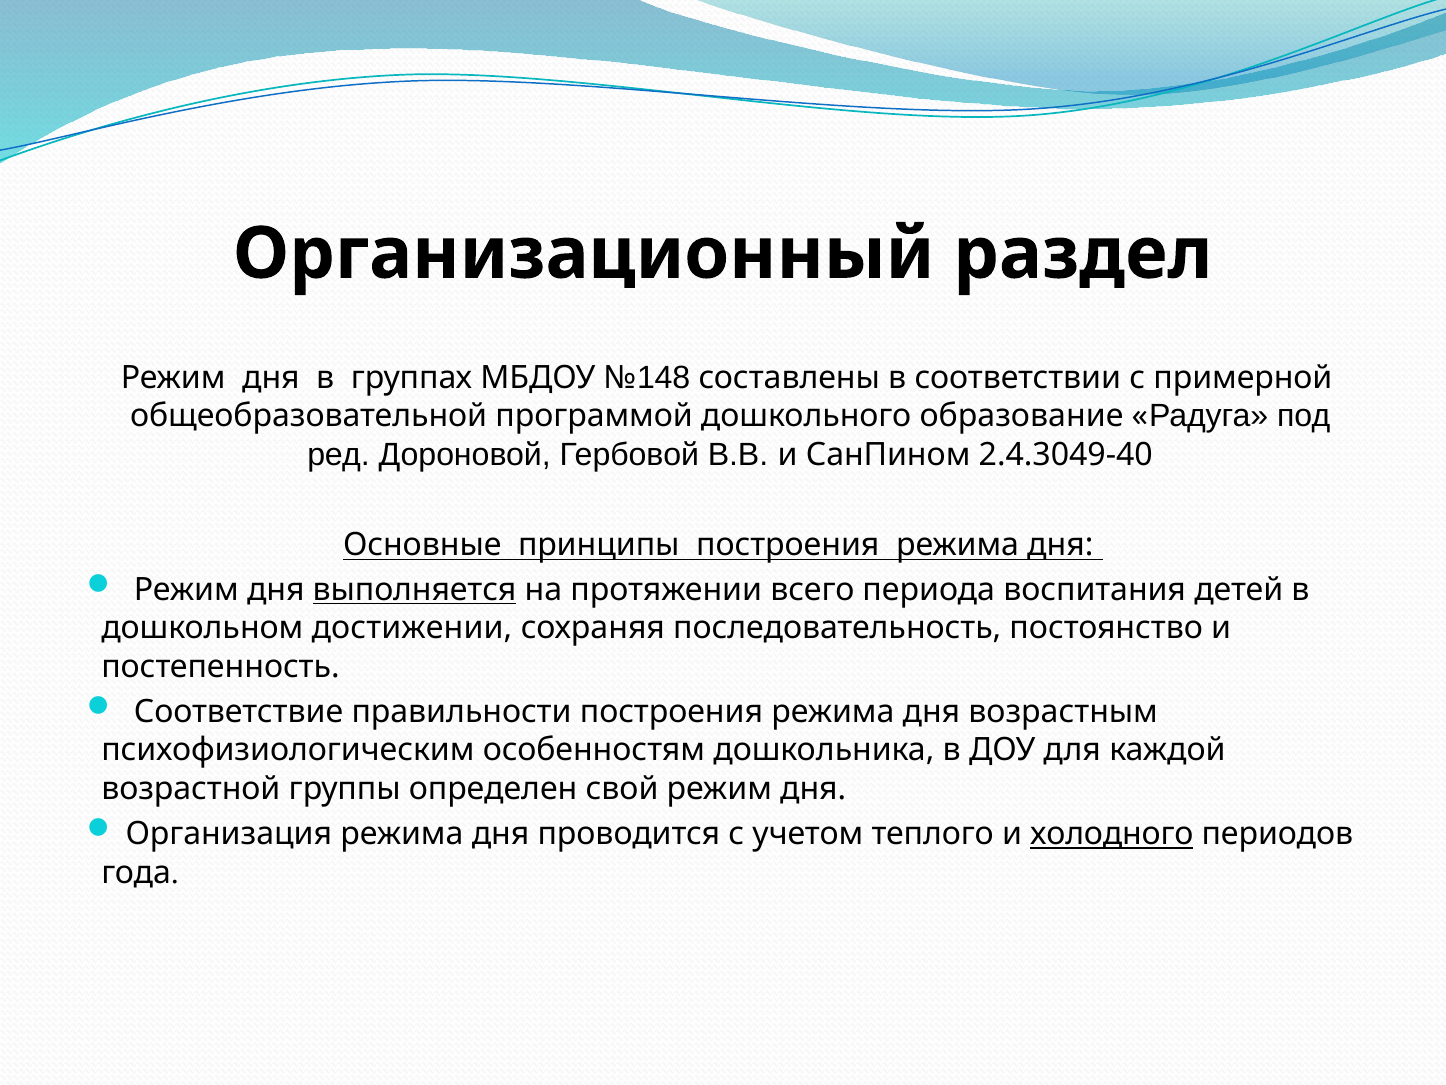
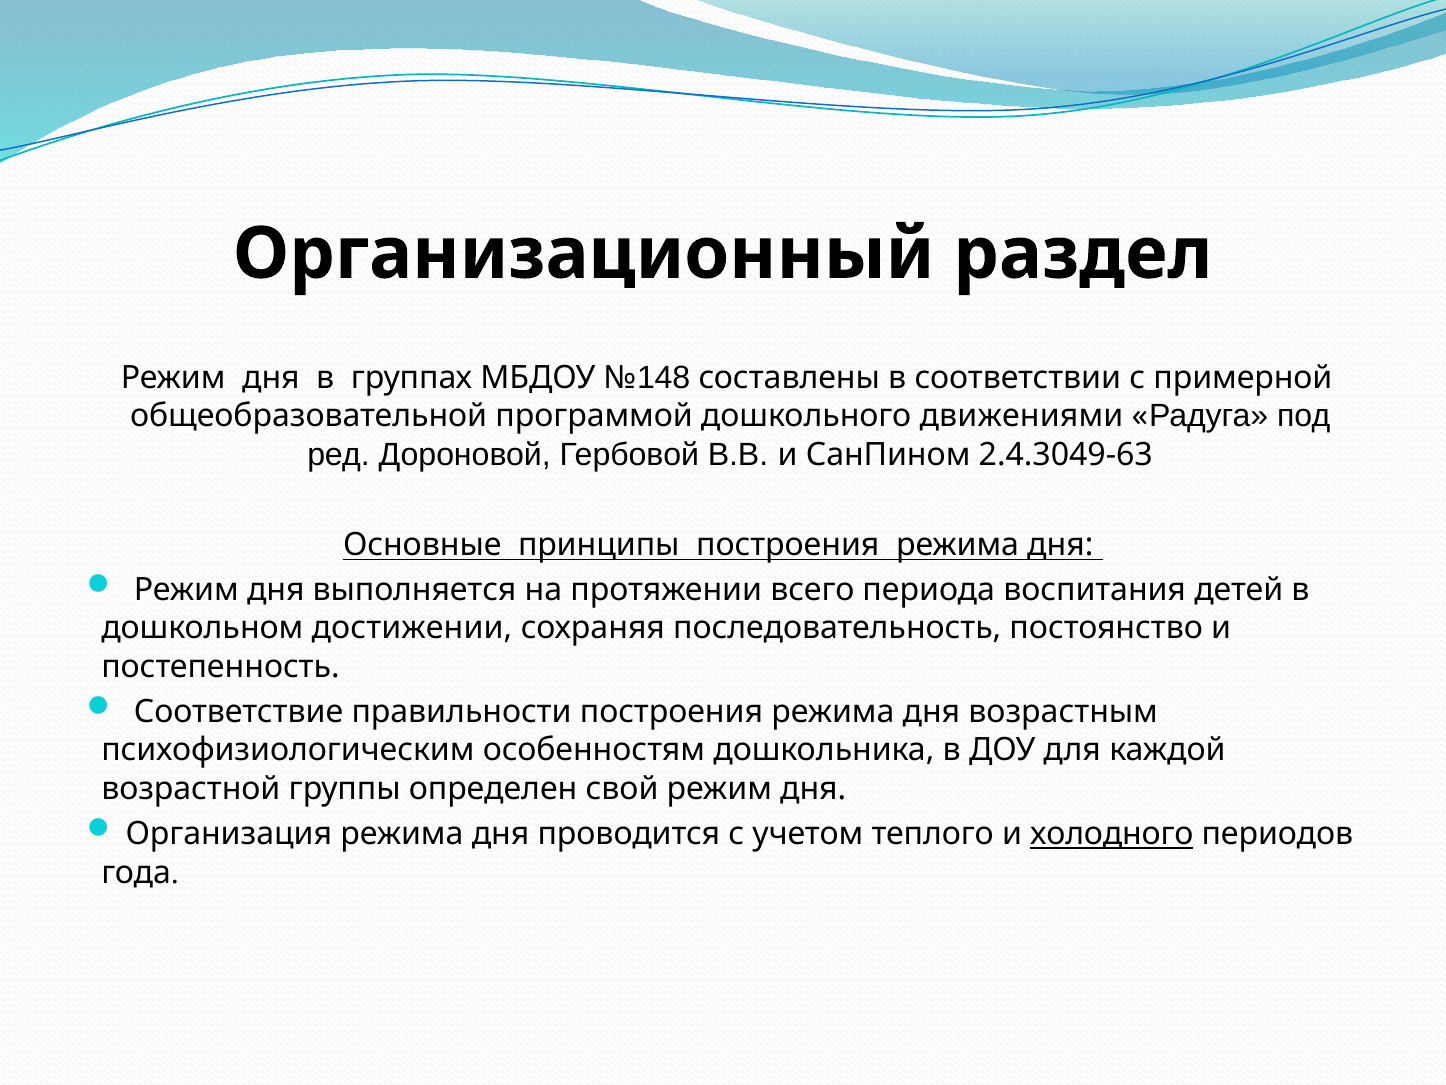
образование: образование -> движениями (1021, 416)
2.4.3049-40: 2.4.3049-40 -> 2.4.3049-63 (1066, 455)
выполняется underline: present -> none (415, 589)
